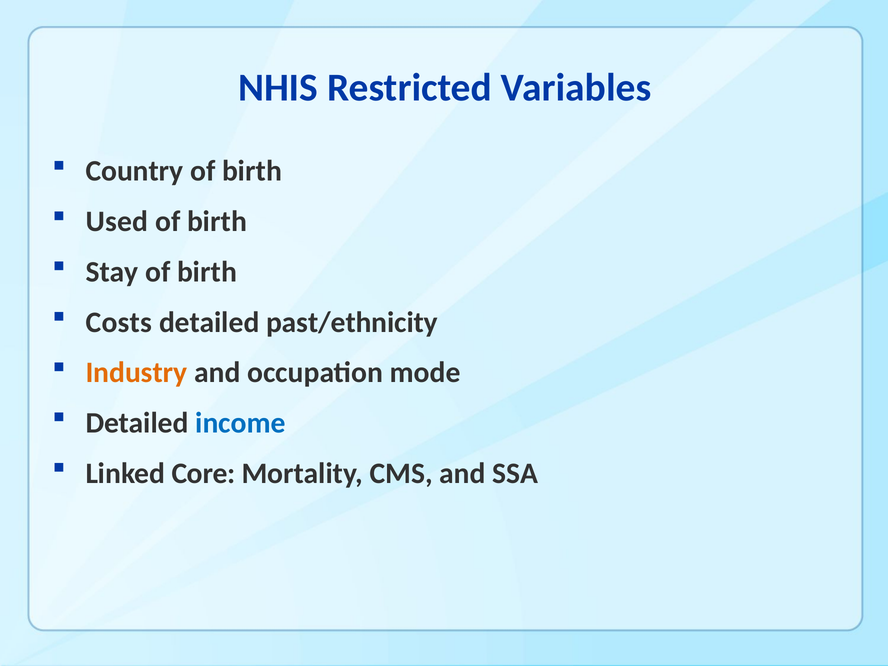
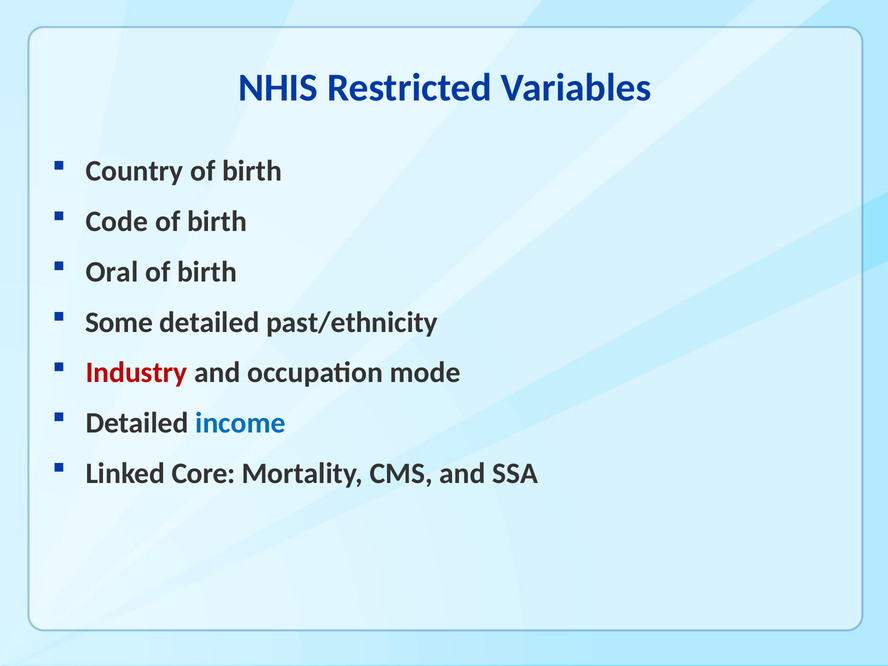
Used: Used -> Code (117, 222)
Stay: Stay -> Oral (112, 272)
Costs: Costs -> Some (119, 322)
Industry colour: orange -> red (137, 373)
